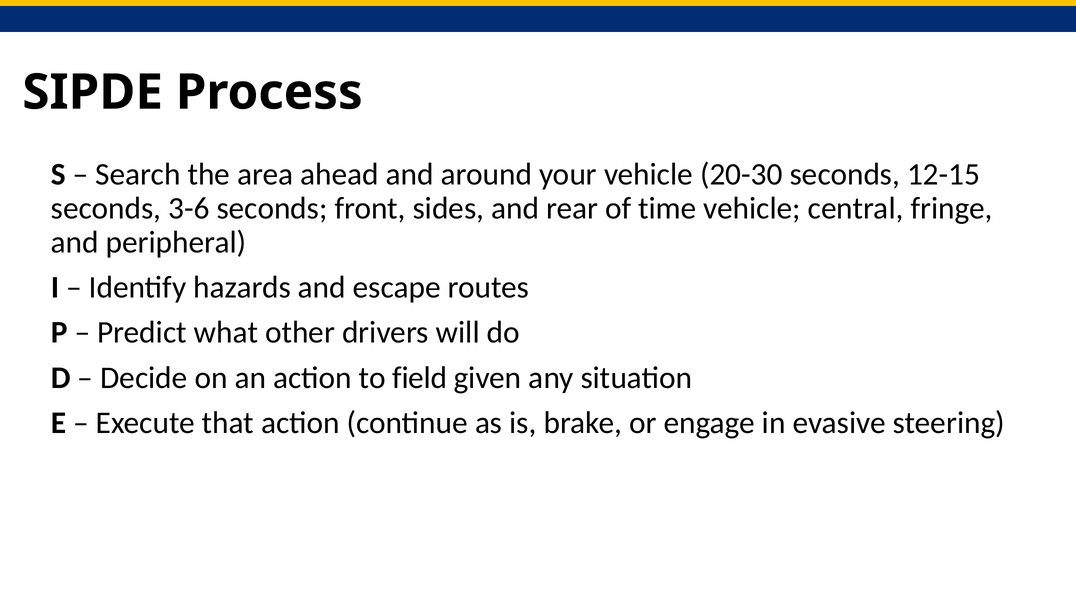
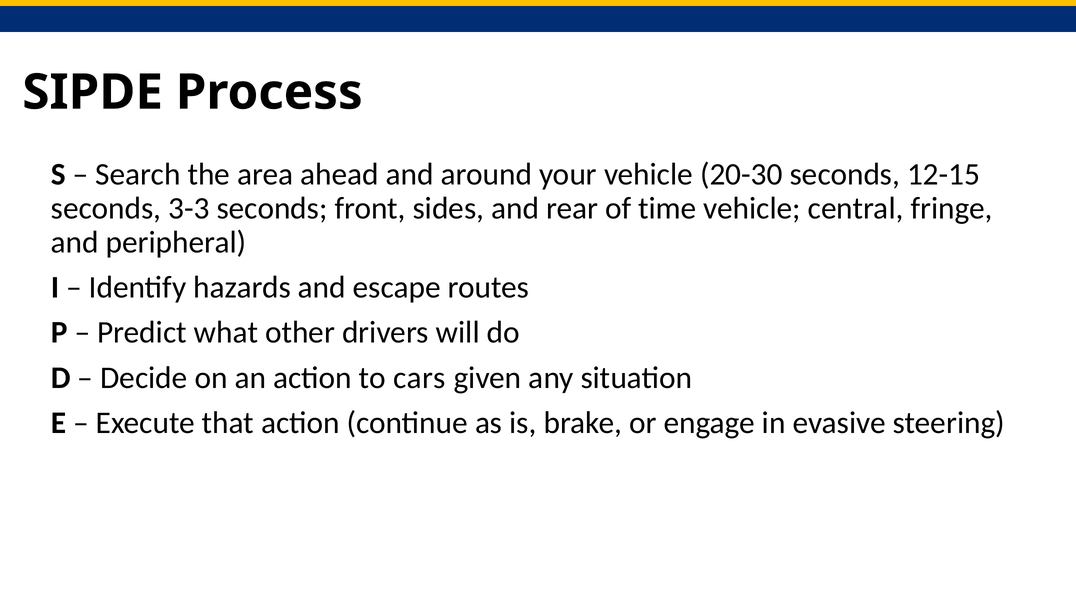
3-6: 3-6 -> 3-3 (189, 208)
field: field -> cars (419, 377)
